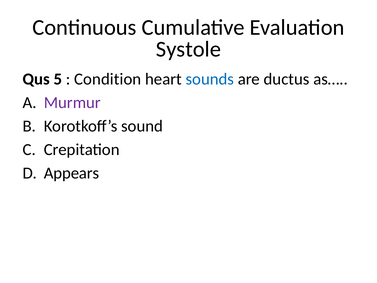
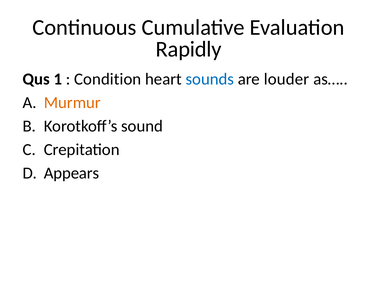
Systole: Systole -> Rapidly (189, 49)
5: 5 -> 1 (58, 79)
ductus: ductus -> louder (286, 79)
Murmur colour: purple -> orange (72, 103)
